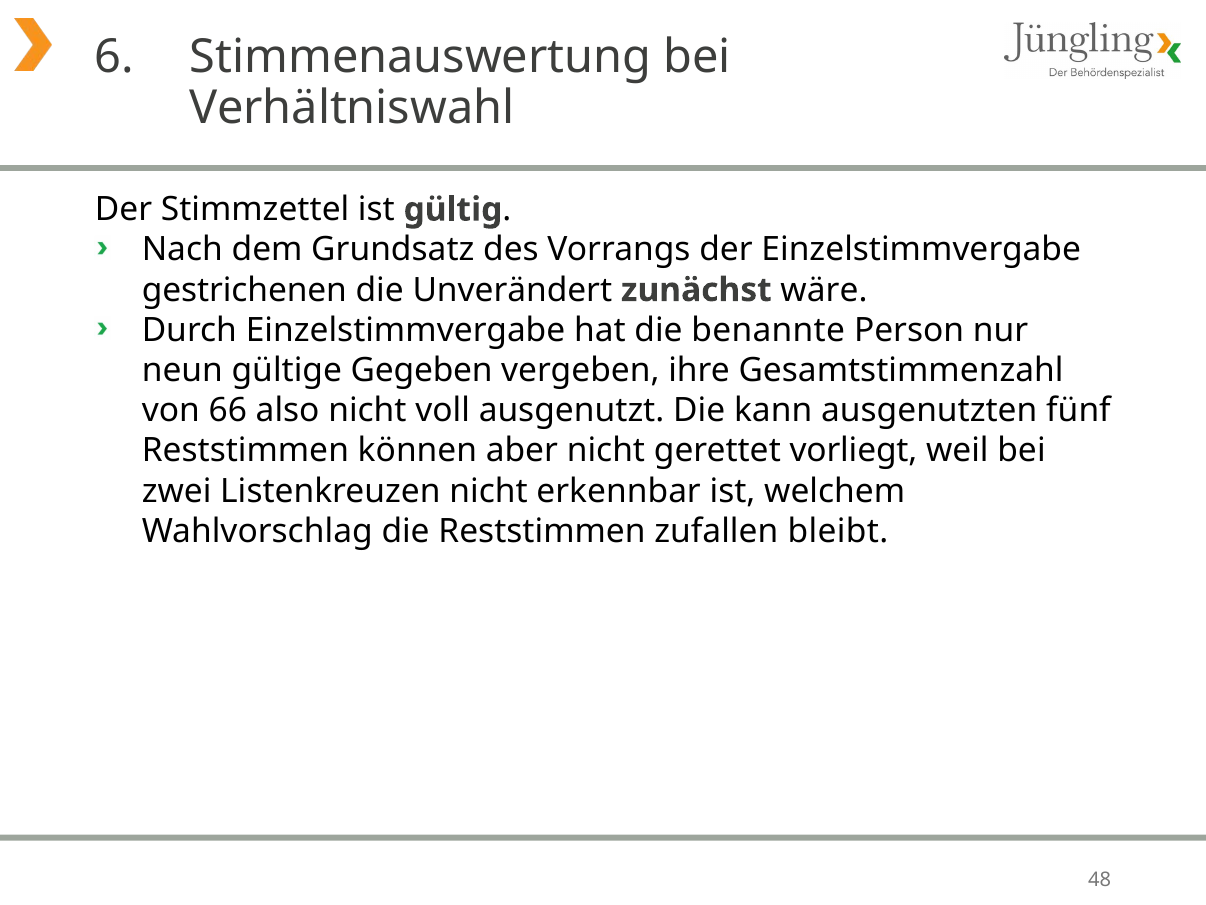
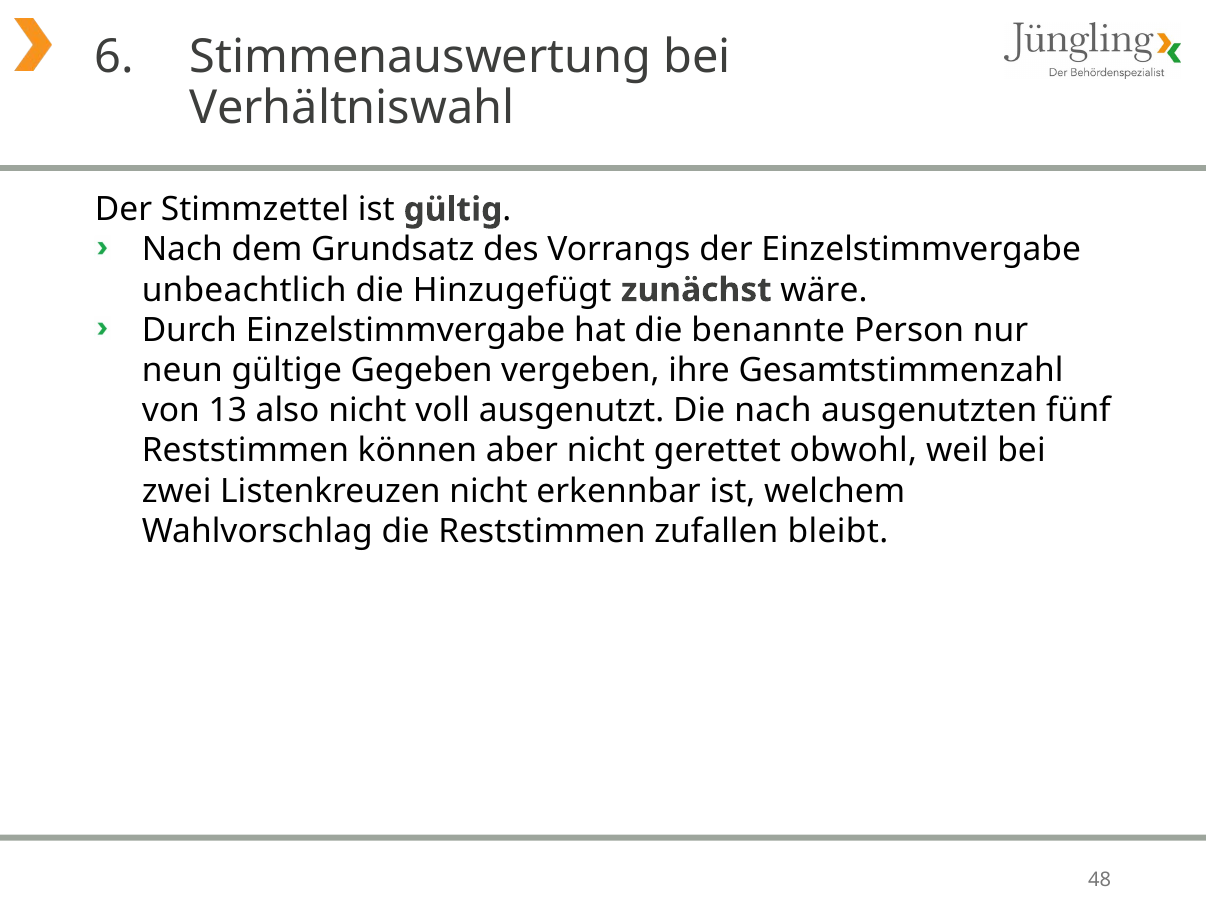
gestrichenen: gestrichenen -> unbeachtlich (244, 290)
Unverändert: Unverändert -> Hinzugefügt (512, 290)
66: 66 -> 13 (228, 410)
Die kann: kann -> nach (773, 410)
vorliegt: vorliegt -> obwohl (853, 451)
